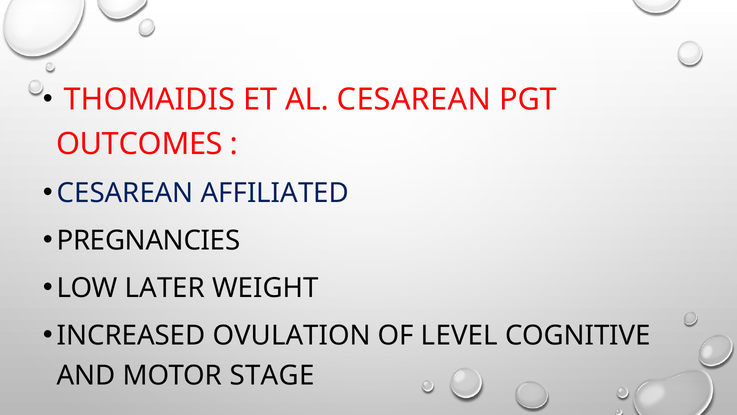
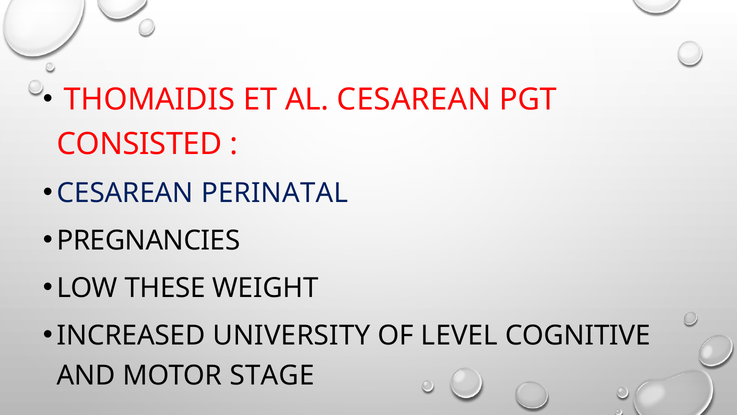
OUTCOMES: OUTCOMES -> CONSISTED (139, 144)
AFFILIATED: AFFILIATED -> PERINATAL (275, 193)
LATER: LATER -> THESE (165, 288)
OVULATION: OVULATION -> UNIVERSITY (291, 335)
